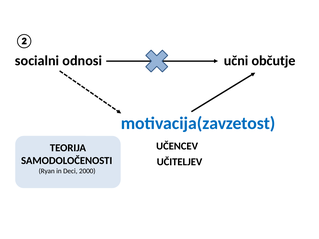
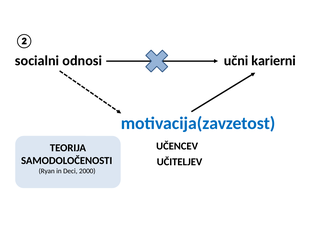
občutje: občutje -> karierni (274, 61)
